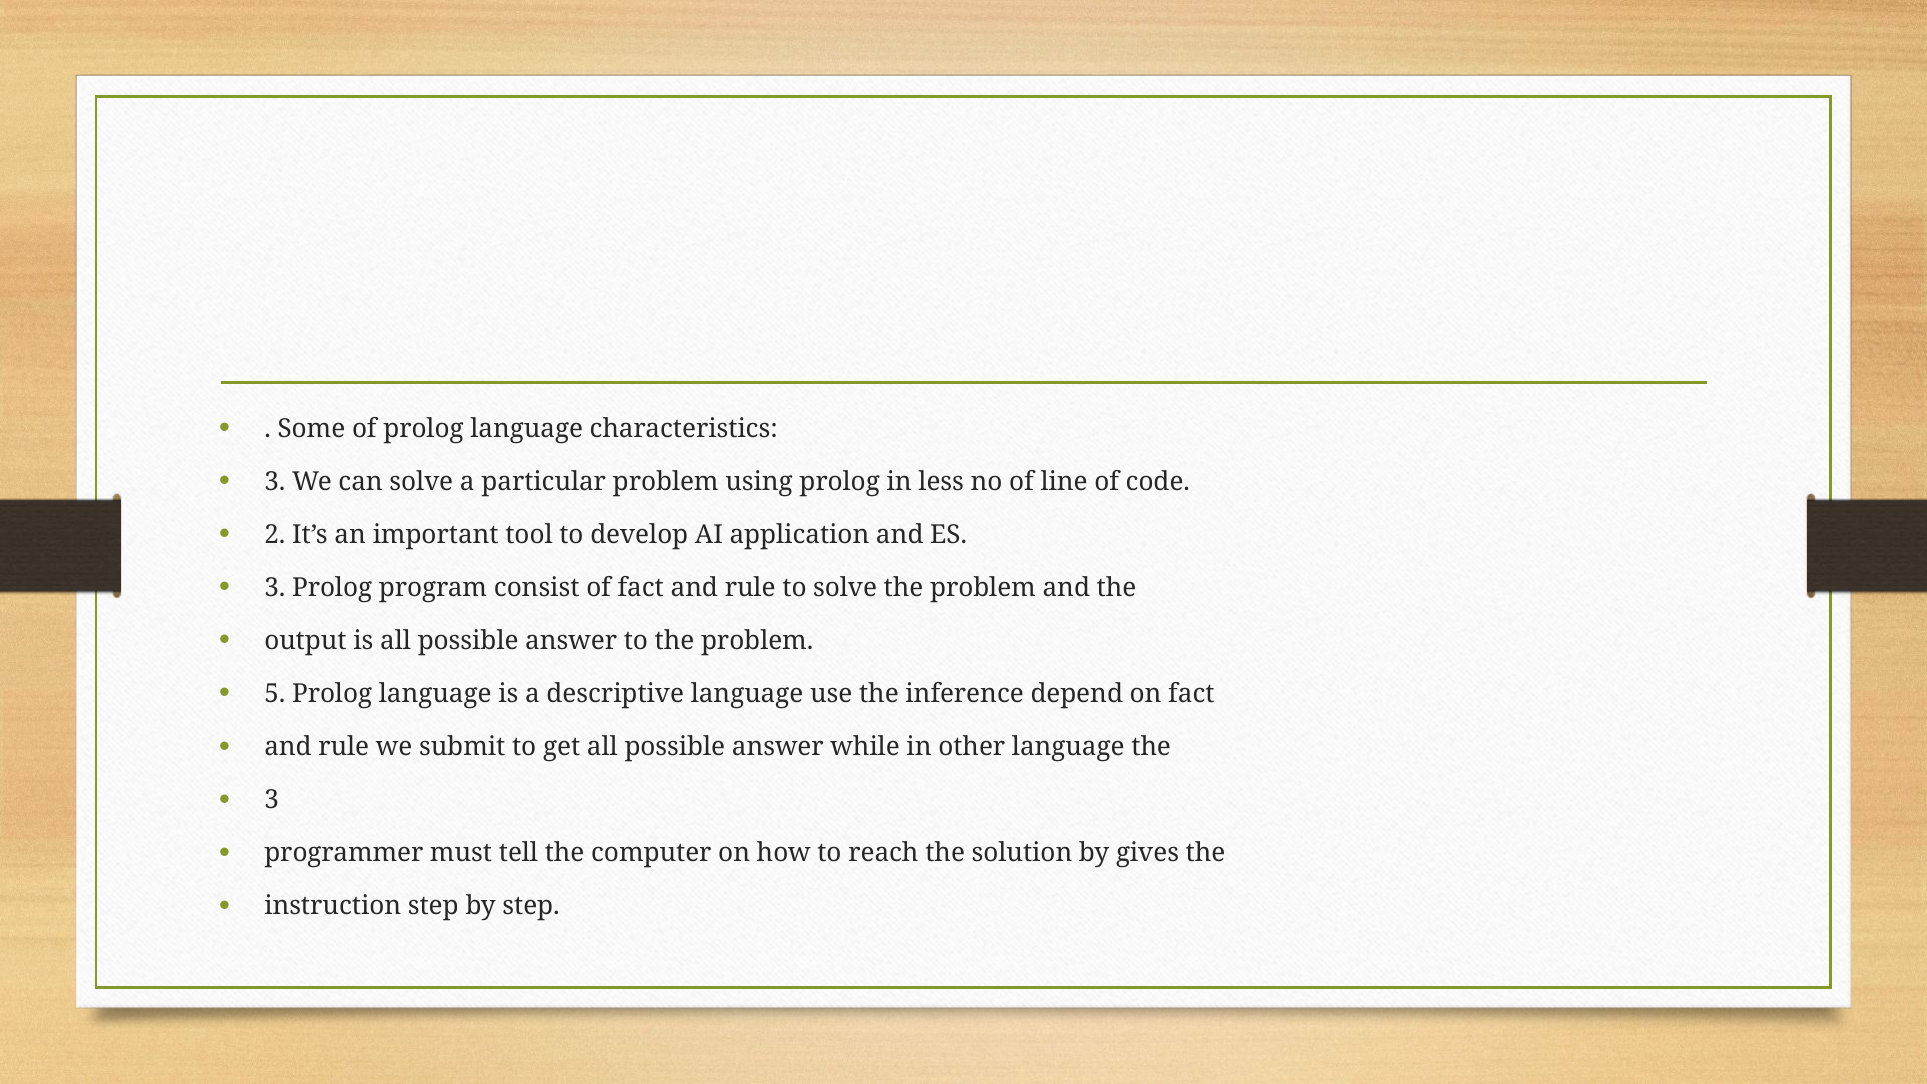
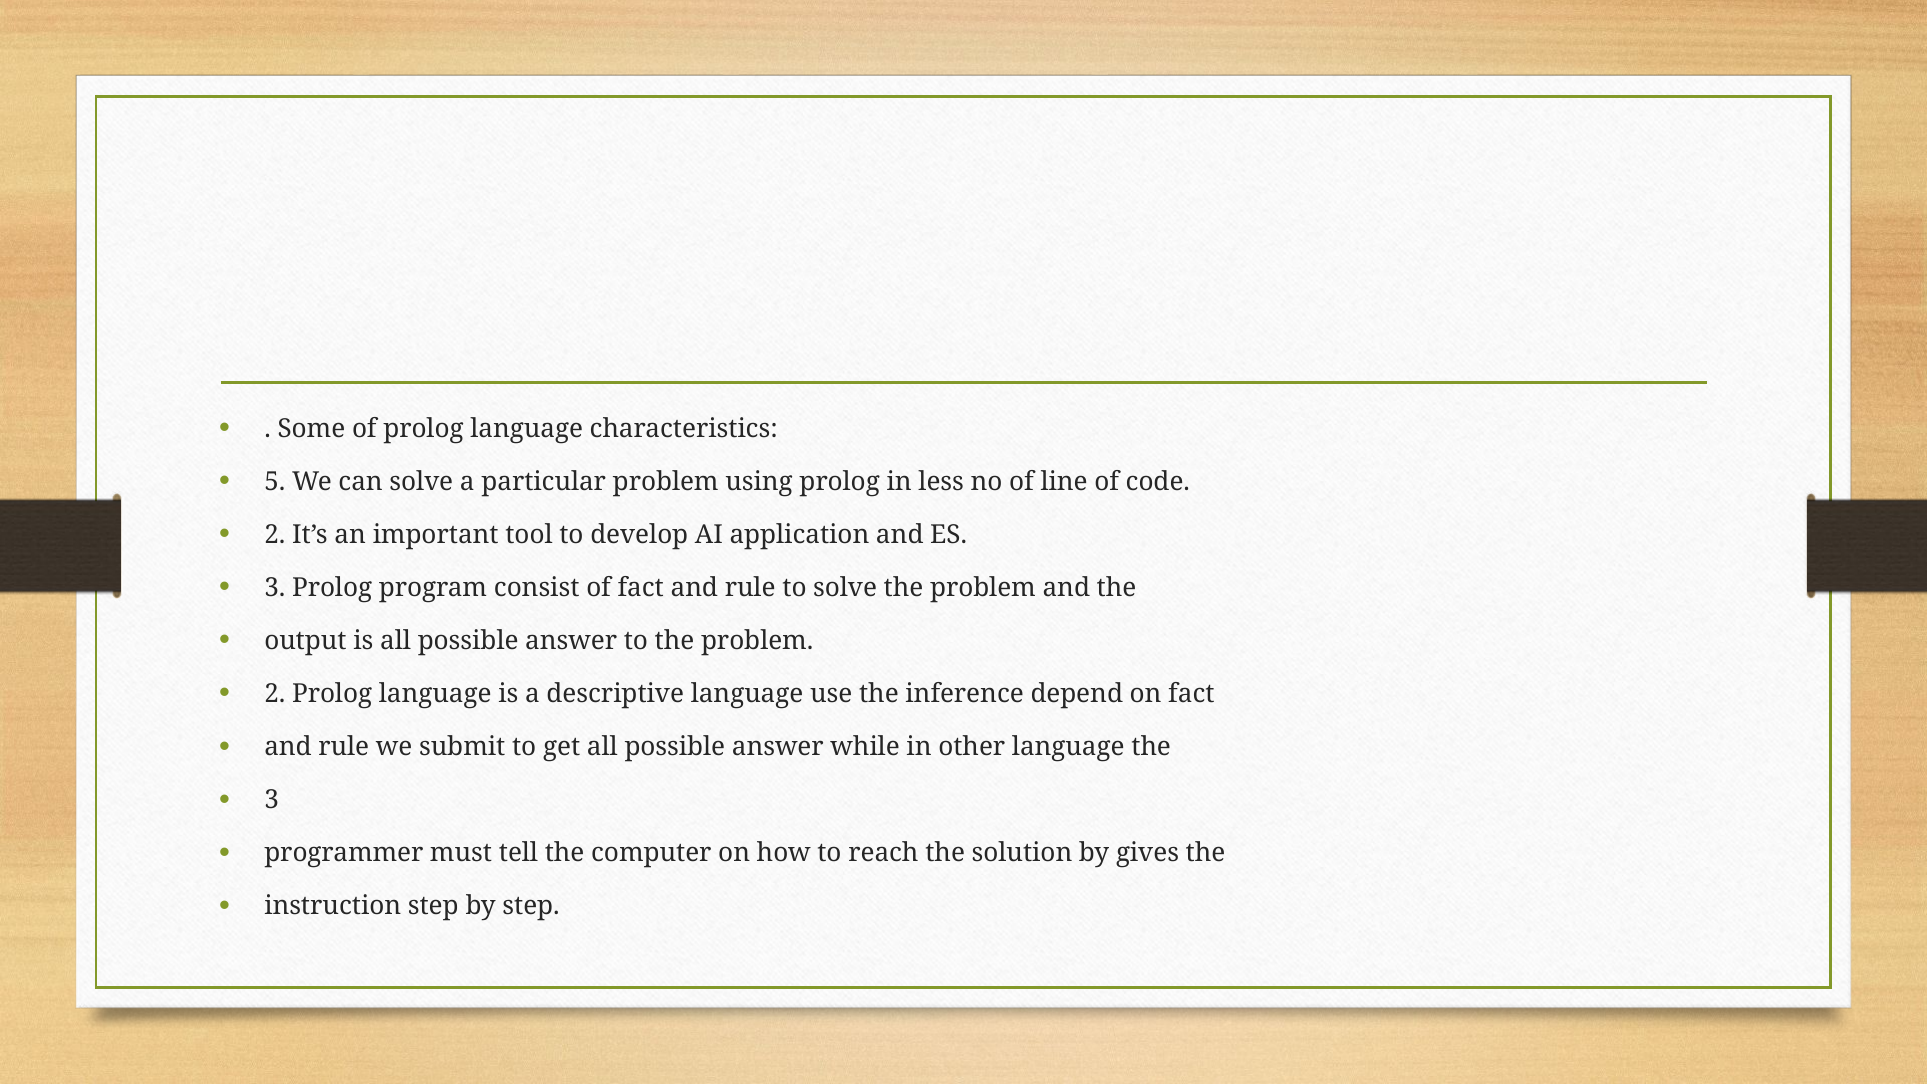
3: 3 -> 5 (275, 482)
5: 5 -> 2 (275, 694)
